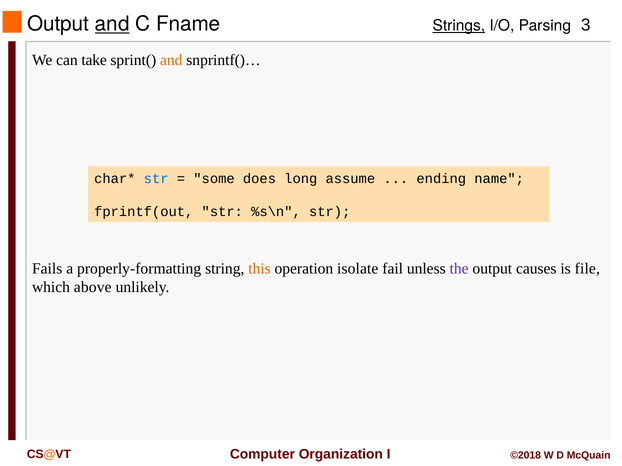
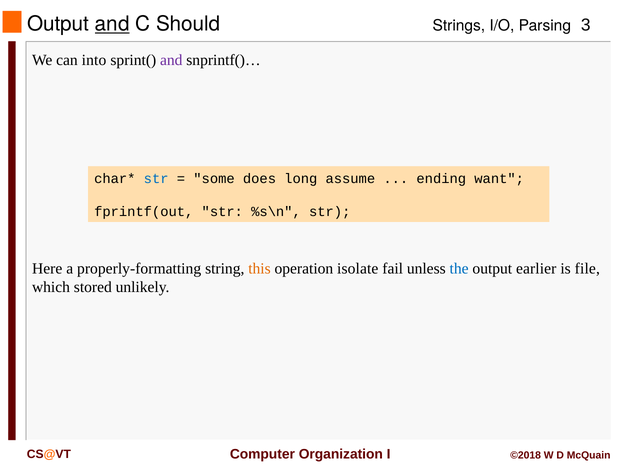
Fname: Fname -> Should (188, 24)
Strings underline: present -> none (459, 26)
take: take -> into (94, 60)
and colour: orange -> purple (171, 60)
name: name -> want (499, 179)
Fails: Fails -> Here (47, 269)
the colour: purple -> blue (459, 269)
causes: causes -> earlier (536, 269)
above: above -> stored (93, 287)
